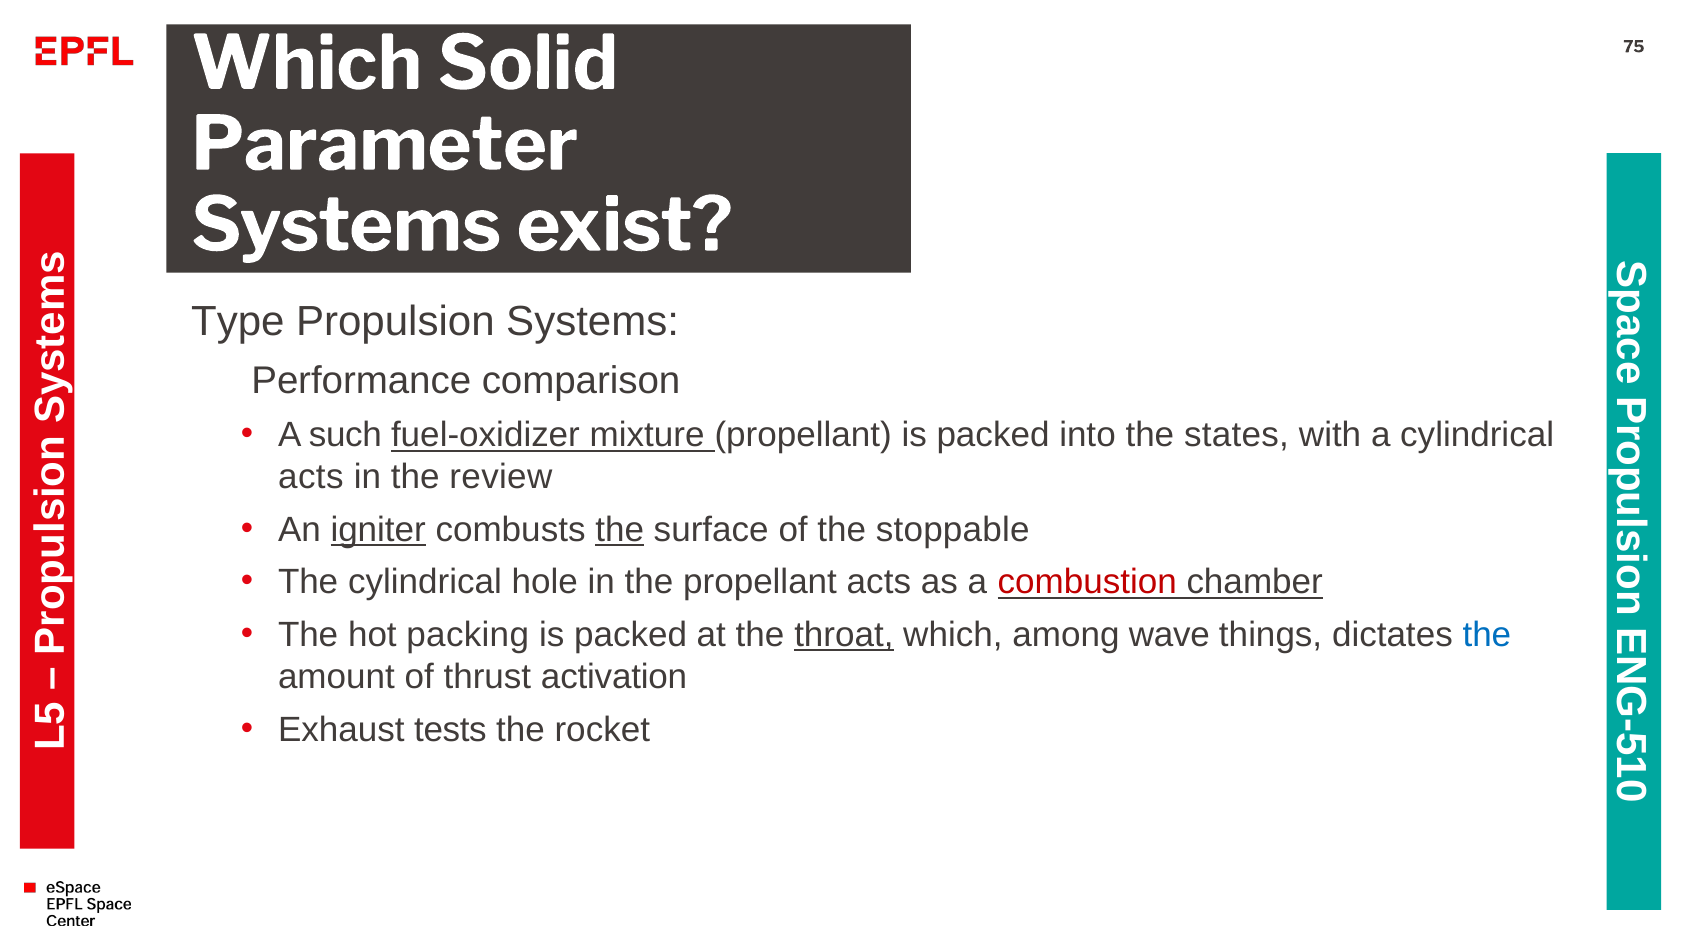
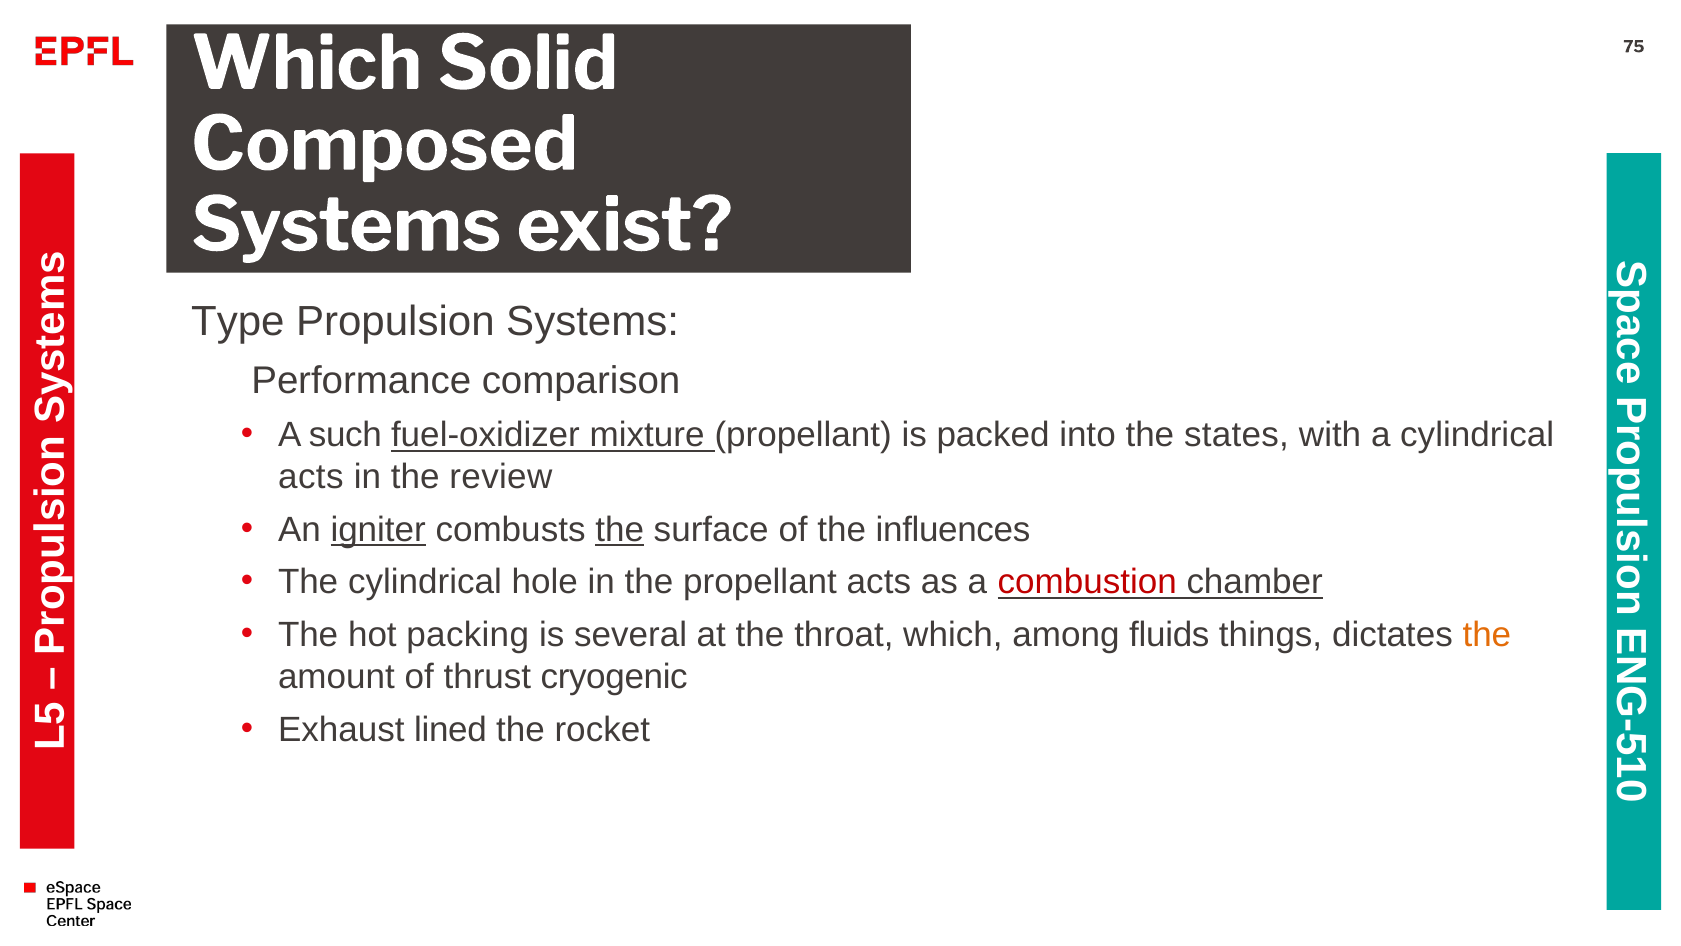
Parameter: Parameter -> Composed (385, 145)
stoppable: stoppable -> influences (953, 530)
packed: packed -> several (631, 635)
throat underline: present -> none (844, 635)
wave: wave -> fluids (1169, 635)
the colour: blue -> orange (1487, 635)
activation: activation -> cryogenic (614, 677)
tests: tests -> lined (450, 729)
